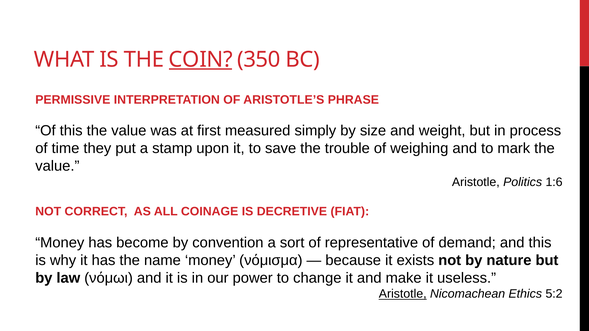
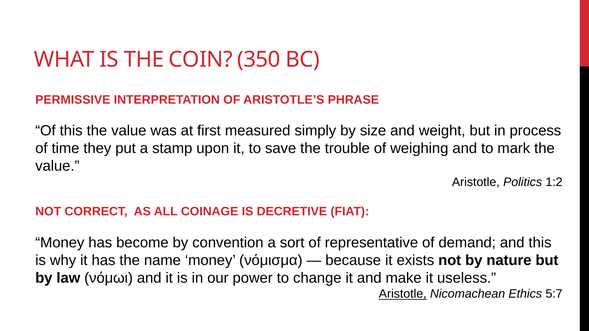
COIN underline: present -> none (201, 60)
1:6: 1:6 -> 1:2 (554, 182)
5:2: 5:2 -> 5:7 (554, 294)
